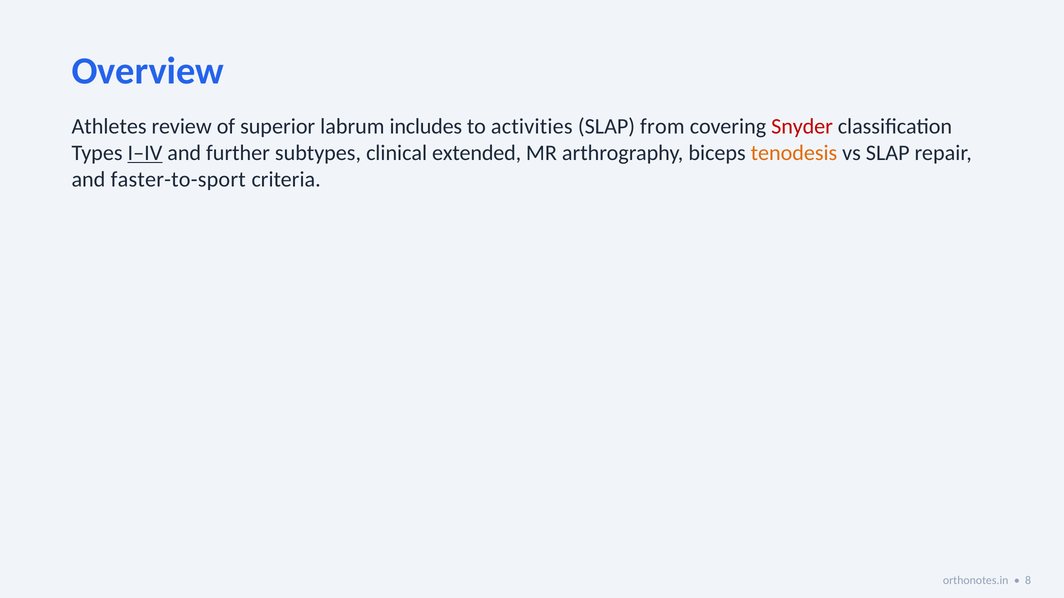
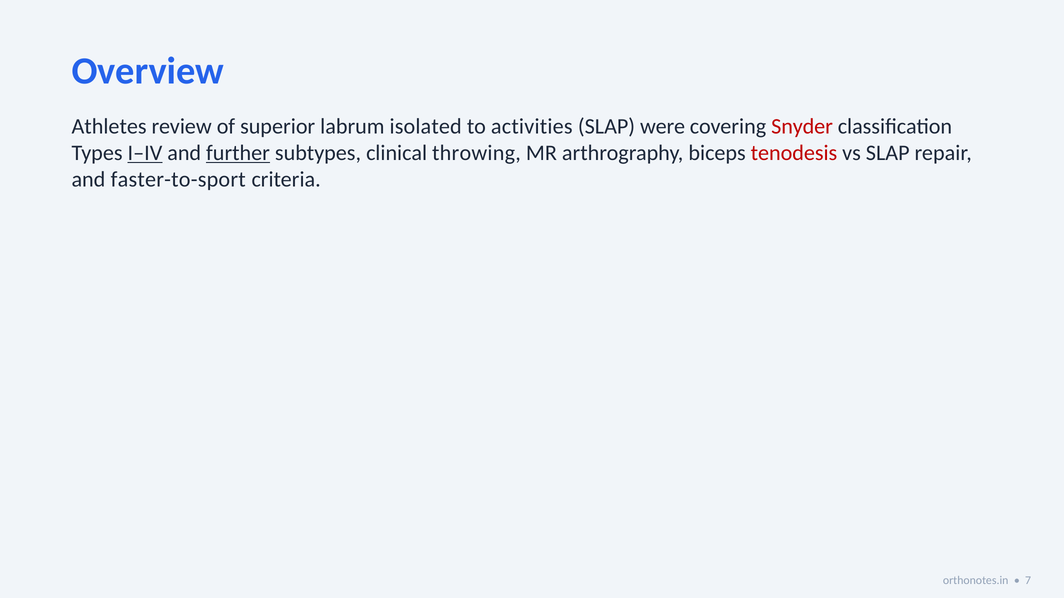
includes: includes -> isolated (426, 127)
from: from -> were (663, 127)
further underline: none -> present (238, 153)
extended: extended -> throwing (476, 153)
tenodesis colour: orange -> red (794, 153)
8: 8 -> 7 (1028, 581)
